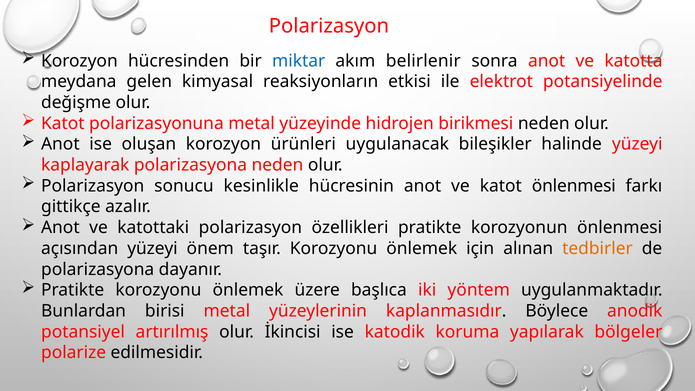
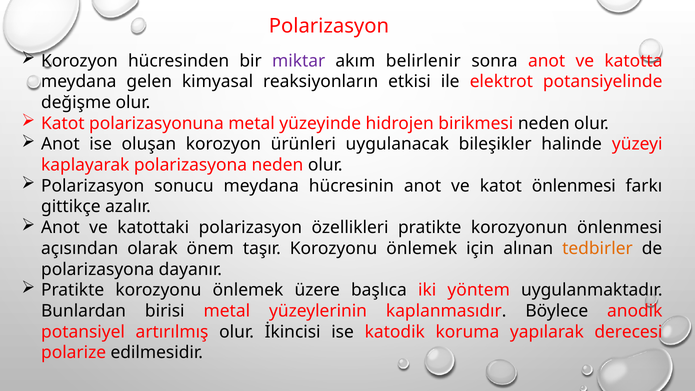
miktar colour: blue -> purple (299, 61)
sonucu kesinlikle: kesinlikle -> meydana (261, 186)
açısından yüzeyi: yüzeyi -> olarak (153, 248)
bölgeler: bölgeler -> derecesi (628, 332)
